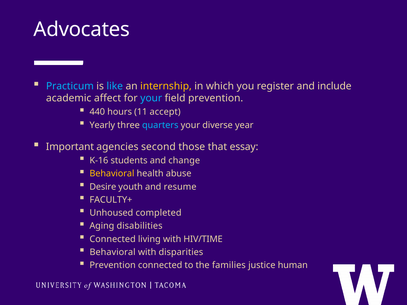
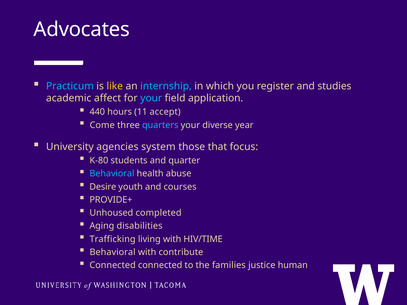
like colour: light blue -> yellow (115, 86)
internship colour: yellow -> light blue (166, 86)
include: include -> studies (334, 86)
field prevention: prevention -> application (216, 98)
Yearly: Yearly -> Come (102, 125)
Important: Important -> University (70, 147)
second: second -> system (158, 147)
essay: essay -> focus (244, 147)
K-16: K-16 -> K-80 (99, 161)
change: change -> quarter (184, 161)
Behavioral colour: yellow -> light blue (112, 174)
resume: resume -> courses (180, 187)
FACULTY+: FACULTY+ -> PROVIDE+ (111, 200)
Connected: Connected -> Trafficking (113, 239)
disparities: disparities -> contribute (181, 252)
Prevention: Prevention -> Connected (113, 265)
